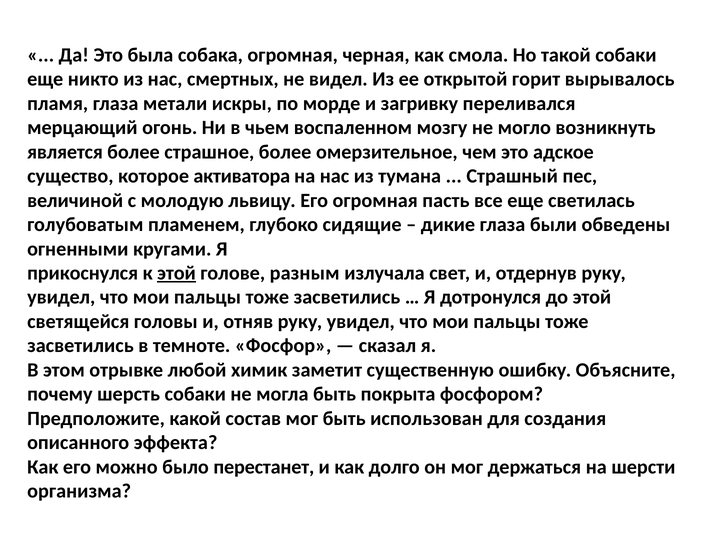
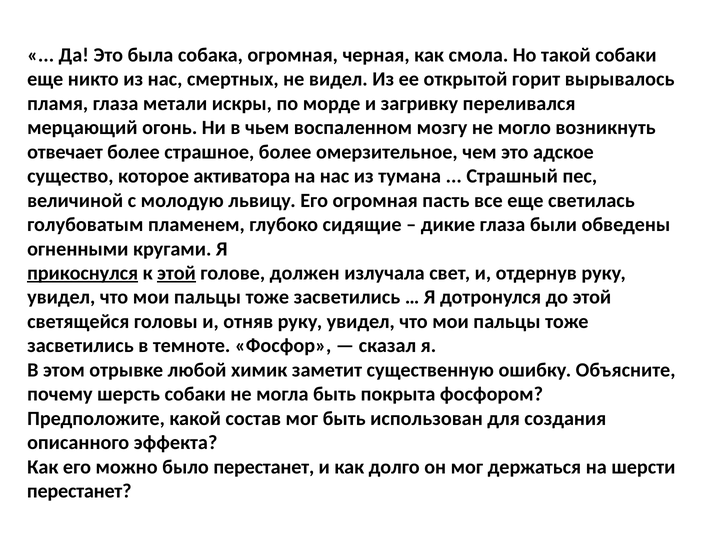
является: является -> отвечает (65, 152)
прикоснулся underline: none -> present (83, 273)
разным: разным -> должен (305, 273)
организма: организма -> перестанет (79, 491)
